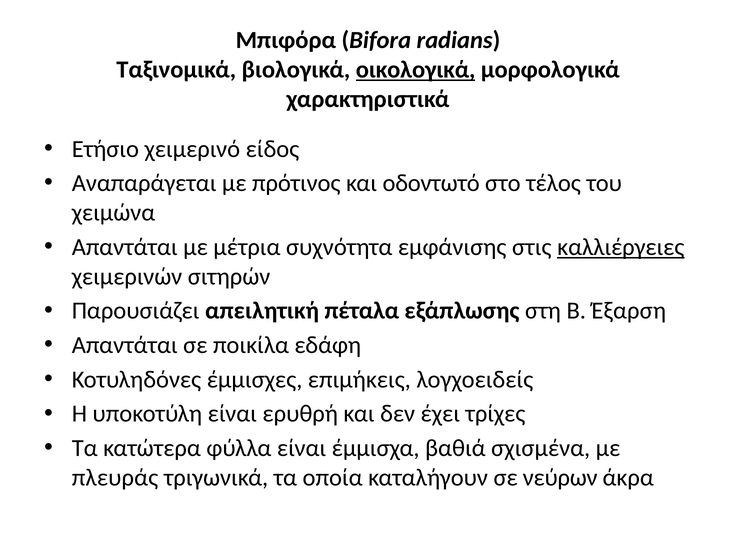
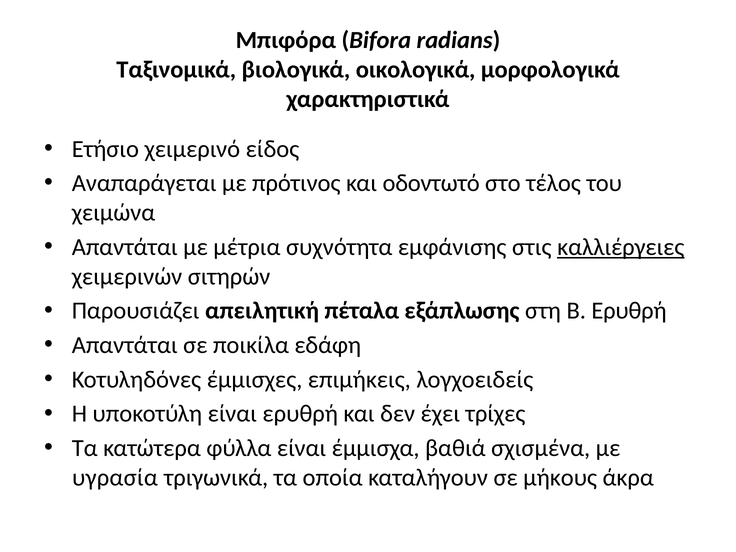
οικολογικά underline: present -> none (416, 70)
Β Έξαρση: Έξαρση -> Ερυθρή (629, 311)
πλευράς: πλευράς -> υγρασία (115, 478)
νεύρων: νεύρων -> μήκους (560, 478)
